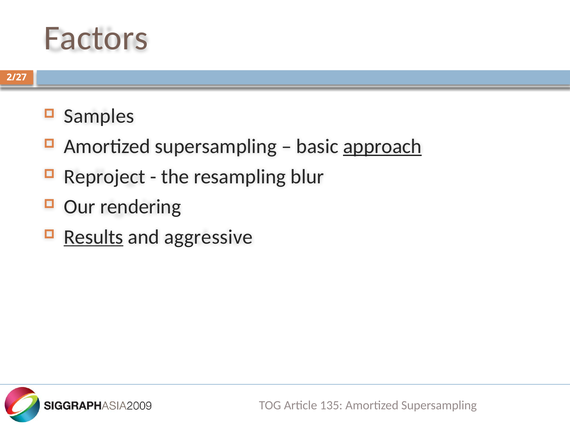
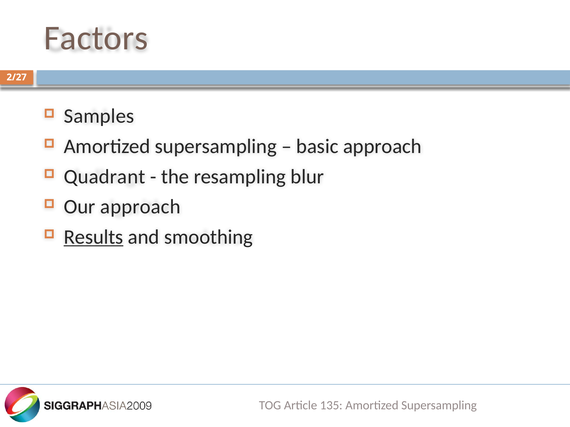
approach underline: present -> none (382, 147)
Reproject: Reproject -> Quadrant (105, 177)
Our rendering: rendering -> approach (140, 207)
aggressive: aggressive -> smoothing (209, 237)
